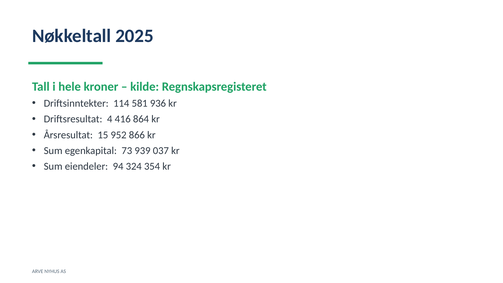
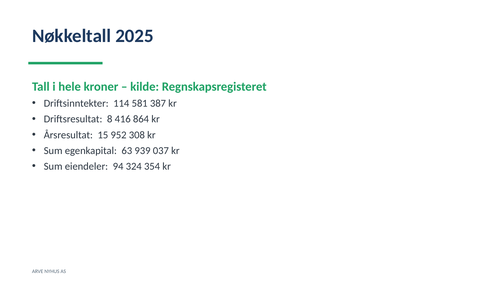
936: 936 -> 387 (158, 103)
4: 4 -> 8 (110, 119)
866: 866 -> 308 (137, 135)
73: 73 -> 63 (127, 151)
